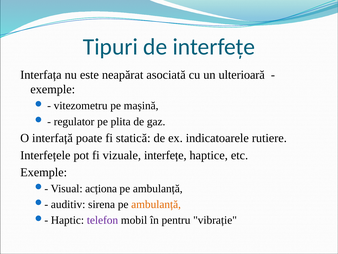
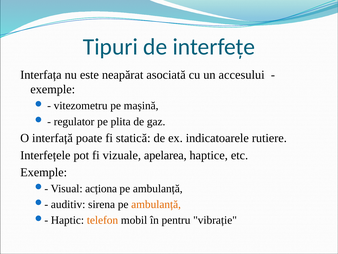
ulterioară: ulterioară -> accesului (242, 75)
vizuale interfețe: interfețe -> apelarea (165, 155)
telefon colour: purple -> orange (102, 220)
